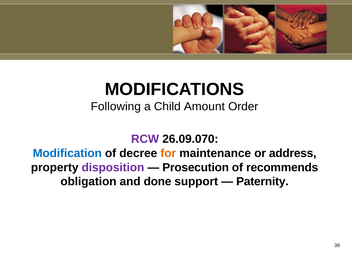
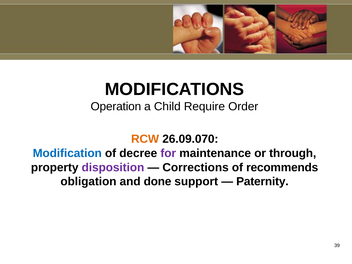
Following: Following -> Operation (116, 106)
Amount: Amount -> Require (204, 106)
RCW colour: purple -> orange (145, 139)
for colour: orange -> purple (168, 153)
address: address -> through (293, 153)
Prosecution: Prosecution -> Corrections (196, 167)
